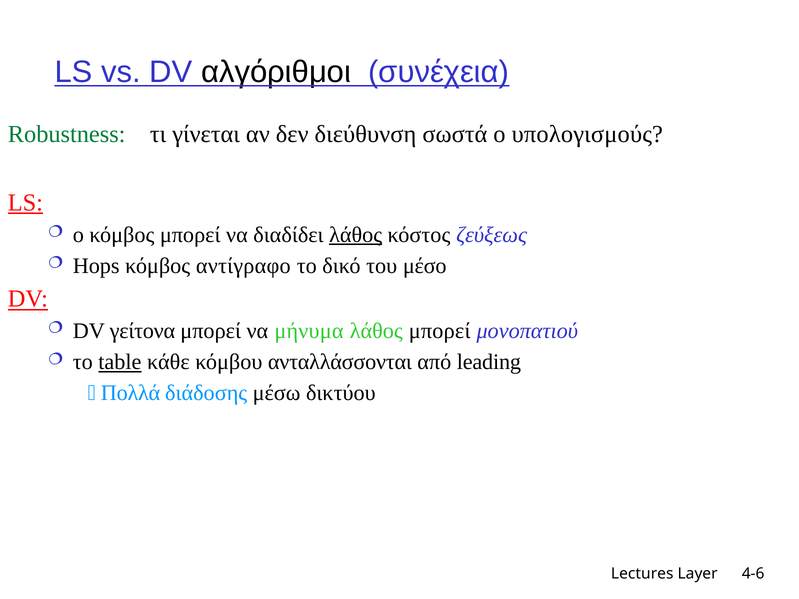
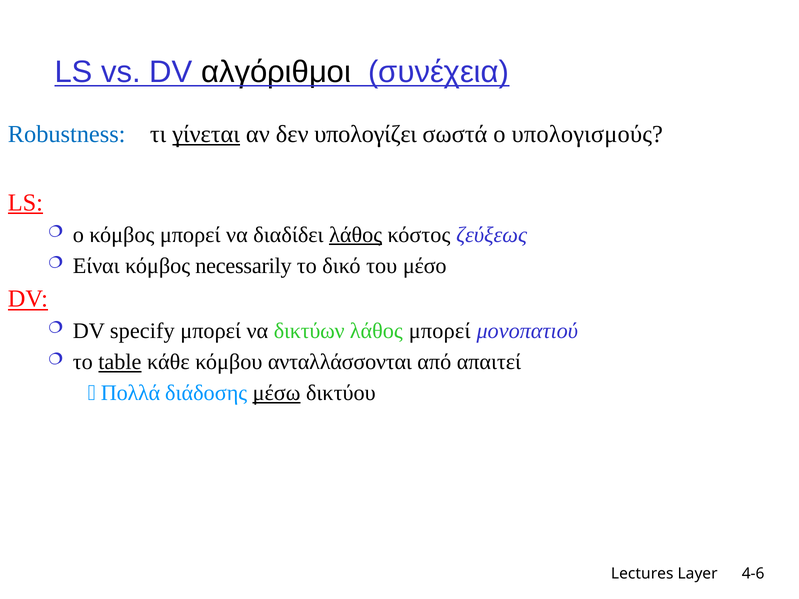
Robustness colour: green -> blue (67, 134)
γίνεται underline: none -> present (206, 134)
διεύθυνση: διεύθυνση -> υπολογίζει (366, 134)
Hops: Hops -> Είναι (96, 266)
αντίγραφο: αντίγραφο -> necessarily (244, 266)
γείτονα: γείτονα -> specify (142, 331)
μήνυμα: μήνυμα -> δικτύων (309, 331)
leading: leading -> απαιτεί (489, 362)
μέσω underline: none -> present (277, 393)
